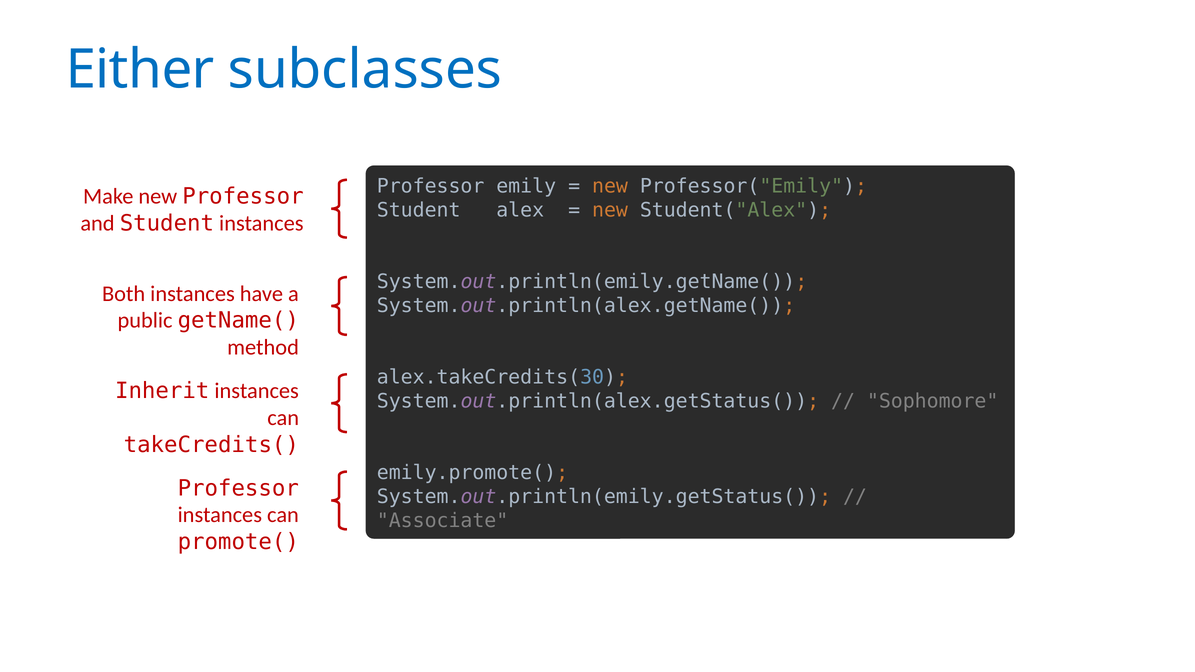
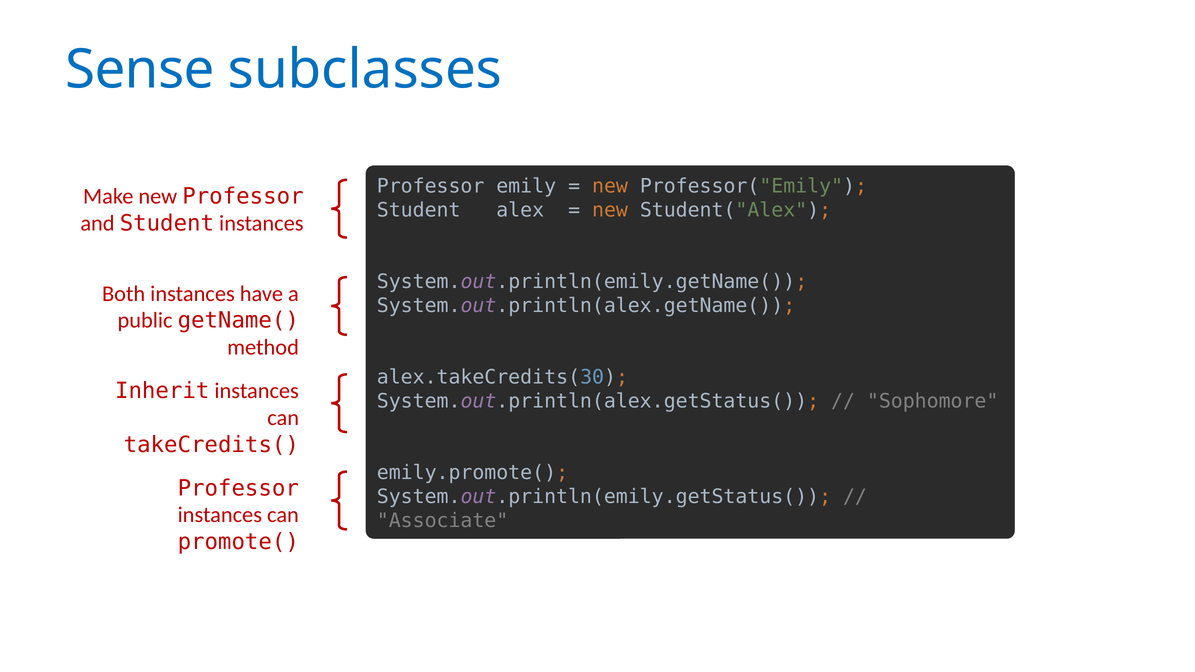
Either: Either -> Sense (140, 70)
